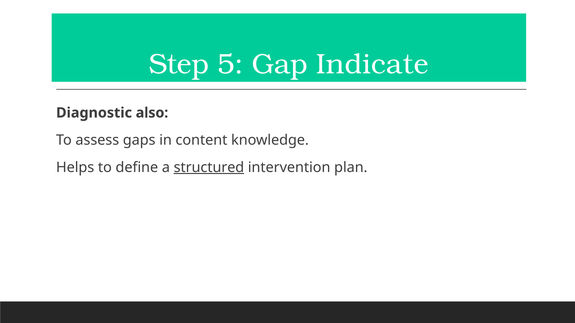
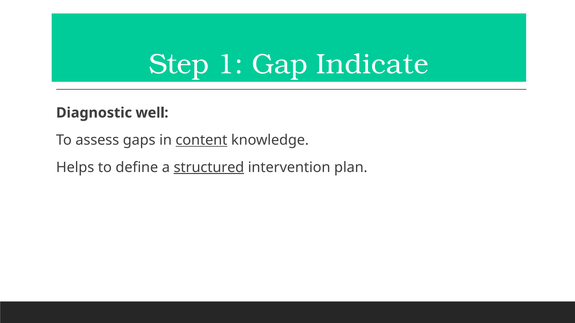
5: 5 -> 1 (230, 64)
also: also -> well (152, 113)
content underline: none -> present (201, 140)
